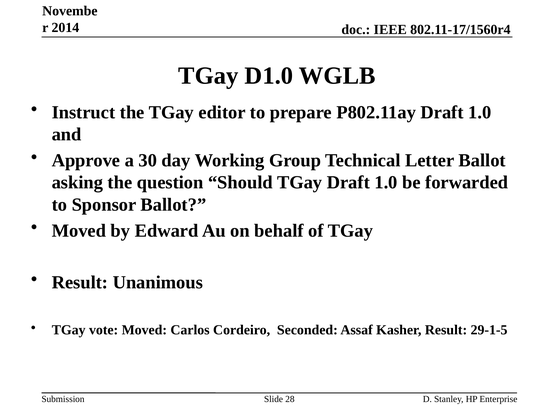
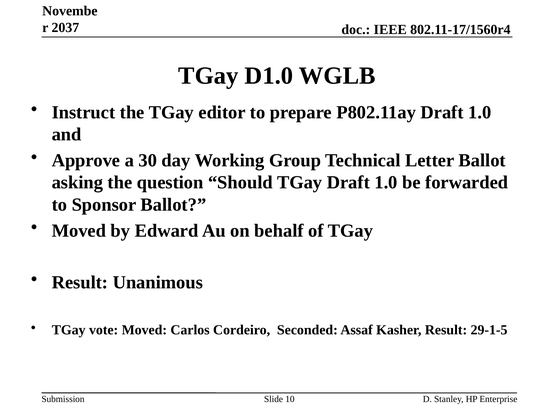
2014: 2014 -> 2037 (65, 28)
28: 28 -> 10 (290, 398)
